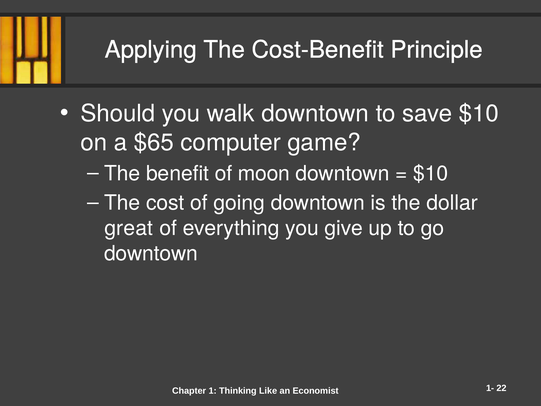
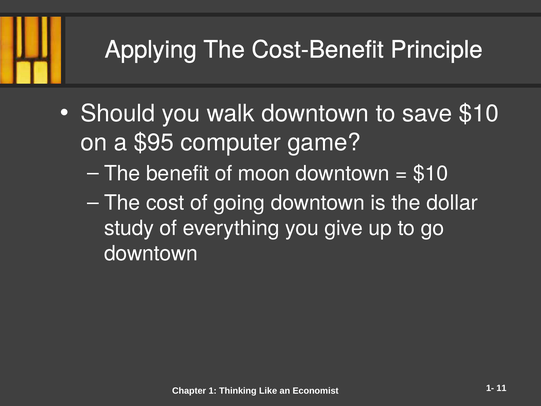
$65: $65 -> $95 (154, 142)
great: great -> study (129, 228)
22: 22 -> 11 (501, 388)
